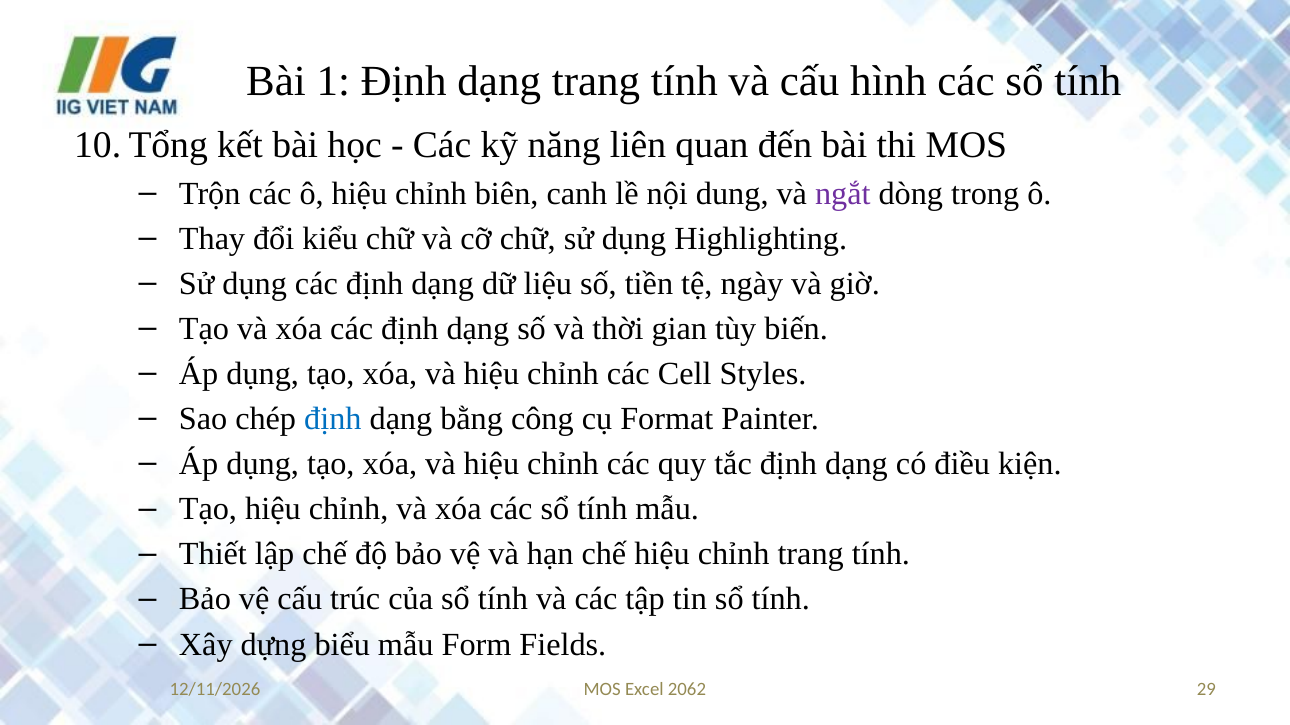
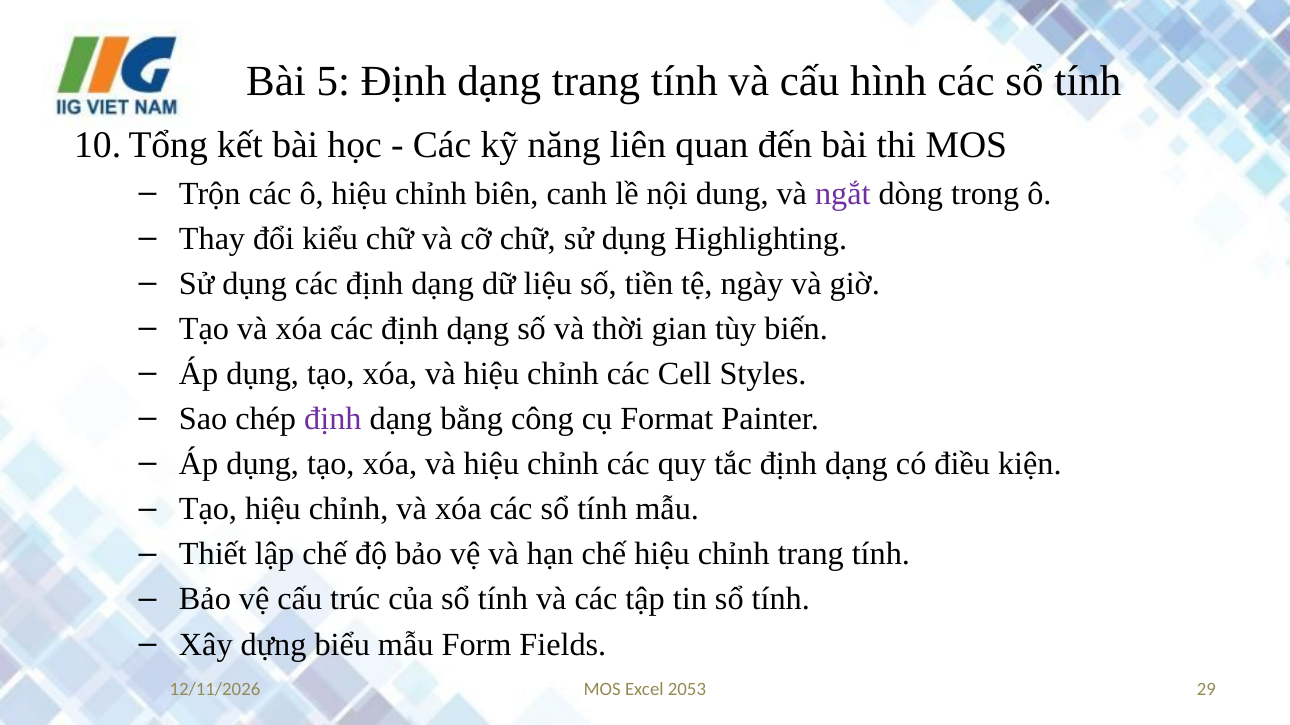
1: 1 -> 5 (333, 81)
định colour: blue -> purple (333, 419)
2062: 2062 -> 2053 (687, 690)
